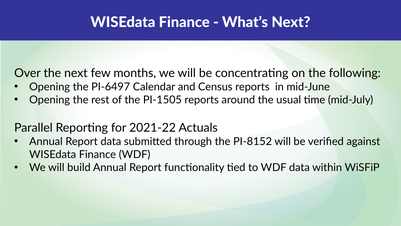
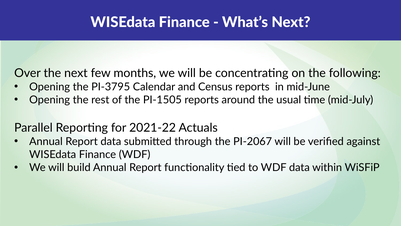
PI-6497: PI-6497 -> PI-3795 (111, 87)
PI-8152: PI-8152 -> PI-2067 (253, 141)
